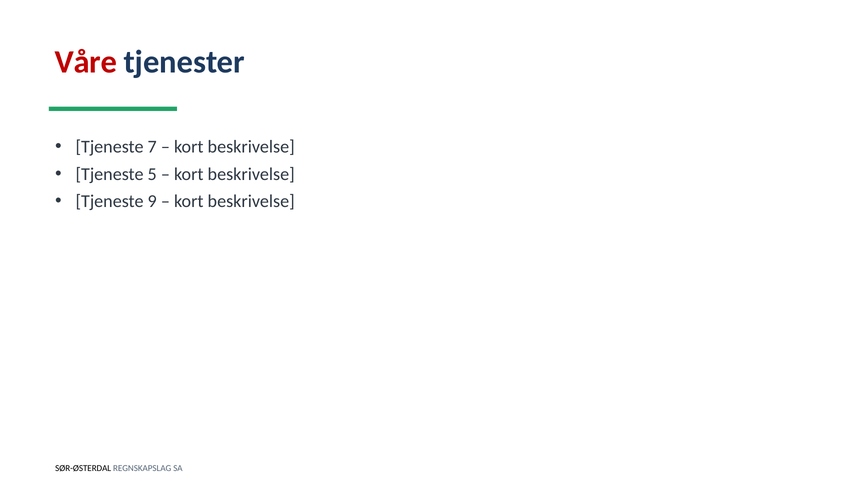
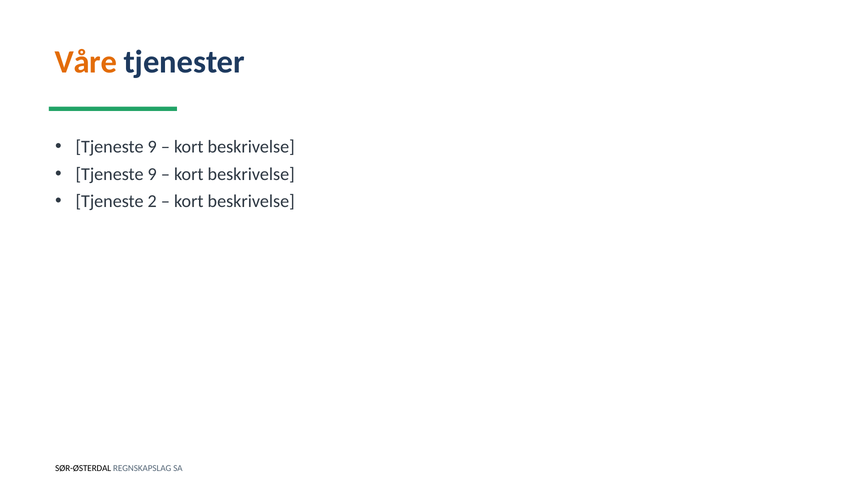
Våre colour: red -> orange (86, 62)
7: 7 -> 9 (152, 147)
5: 5 -> 9 (152, 174)
9: 9 -> 2 (152, 201)
